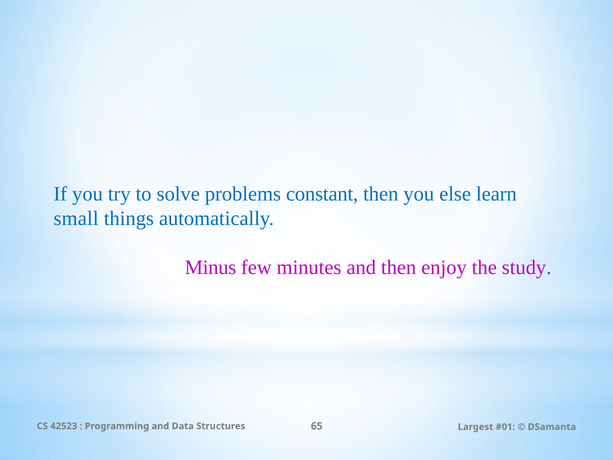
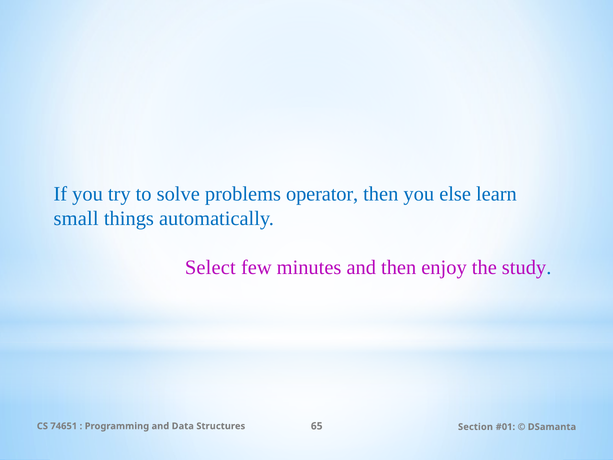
constant: constant -> operator (322, 194)
Minus: Minus -> Select (210, 268)
42523: 42523 -> 74651 (64, 426)
Largest: Largest -> Section (475, 427)
